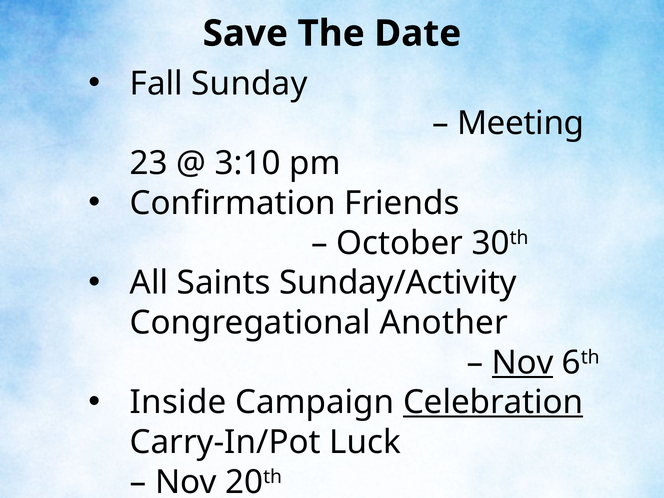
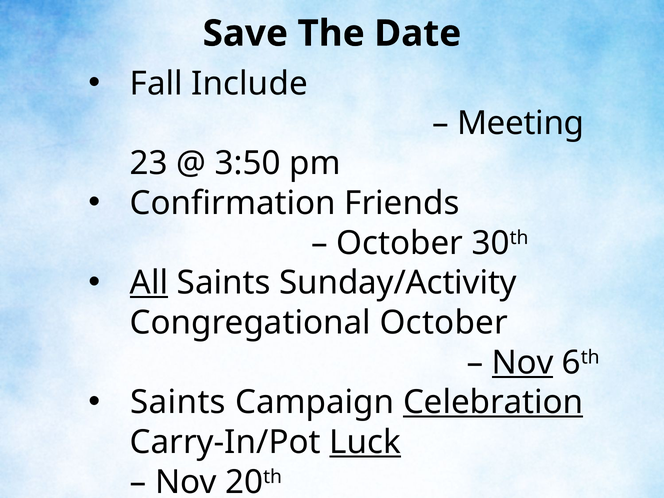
Sunday: Sunday -> Include (250, 84)
3:10: 3:10 -> 3:50 (248, 163)
All underline: none -> present (149, 283)
Congregational Another: Another -> October (444, 323)
Inside: Inside -> Saints (178, 402)
Luck underline: none -> present (365, 442)
